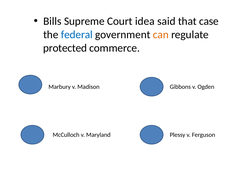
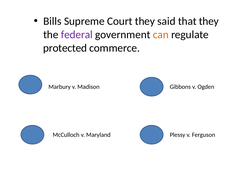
Court idea: idea -> they (145, 21)
that case: case -> they (209, 21)
federal colour: blue -> purple (77, 35)
